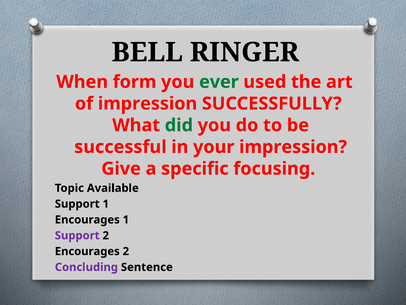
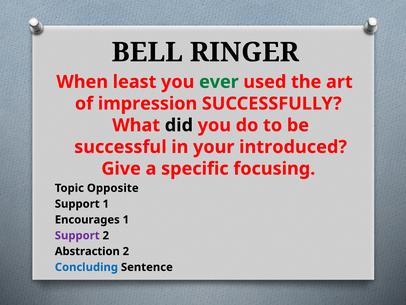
form: form -> least (135, 82)
did colour: green -> black (179, 125)
your impression: impression -> introduced (293, 147)
Available: Available -> Opposite (113, 188)
Encourages: Encourages -> Abstraction (87, 251)
Concluding colour: purple -> blue (86, 267)
